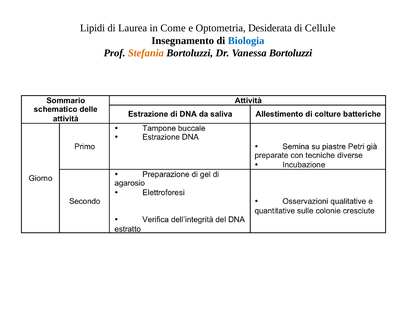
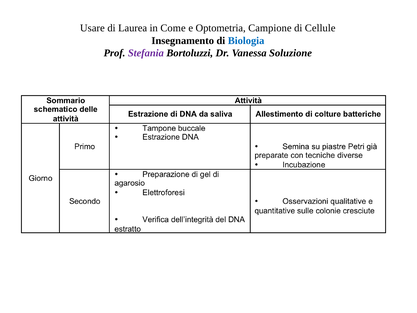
Lipidi: Lipidi -> Usare (92, 28)
Desiderata: Desiderata -> Campione (270, 28)
Stefania colour: orange -> purple (146, 53)
Vanessa Bortoluzzi: Bortoluzzi -> Soluzione (291, 53)
